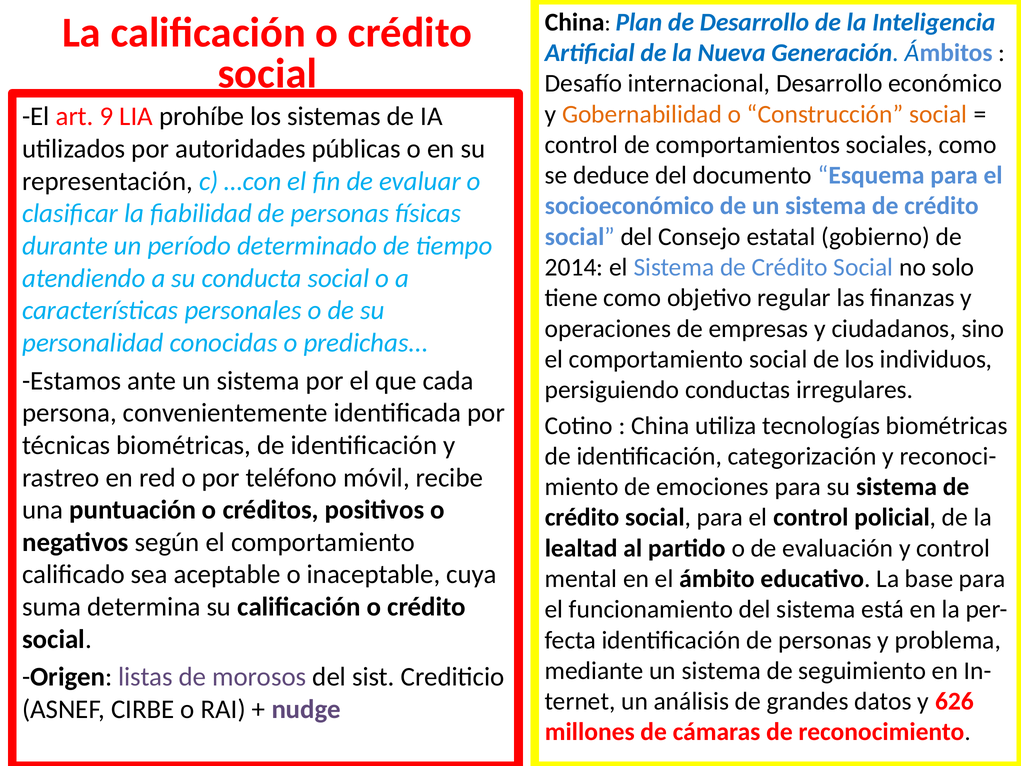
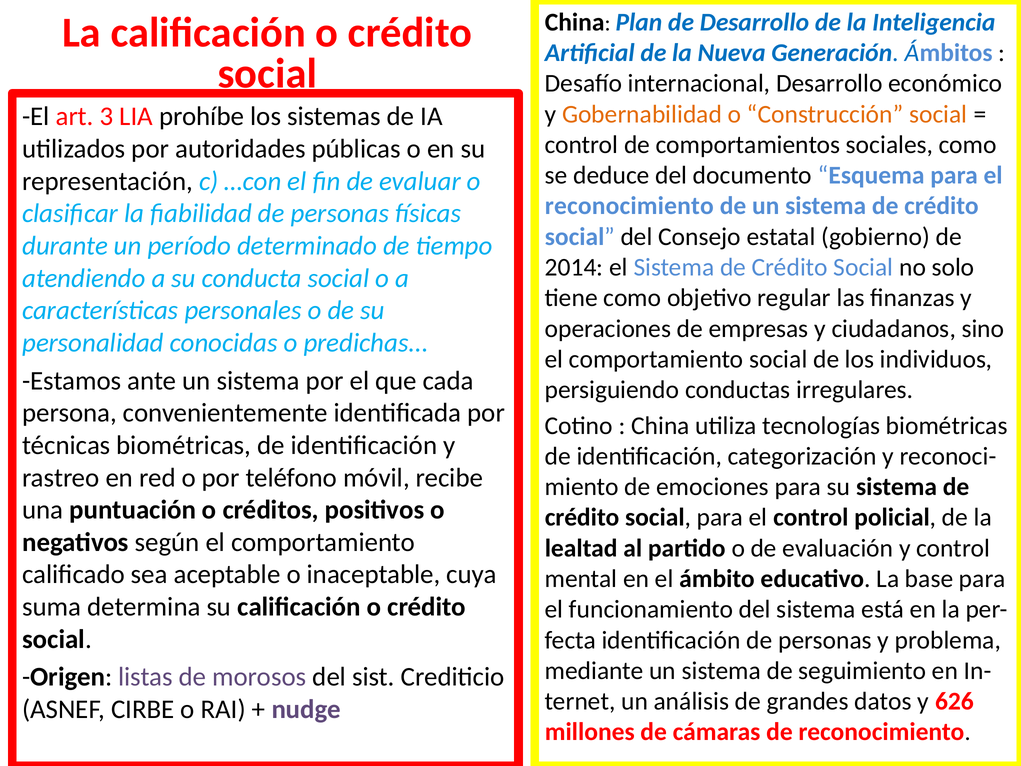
9: 9 -> 3 (107, 117)
socioeconómico: socioeconómico -> reconocimiento (629, 206)
